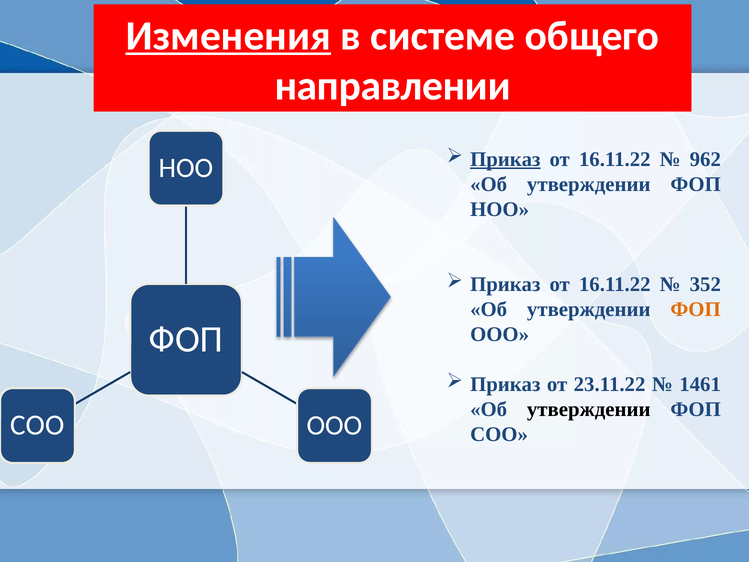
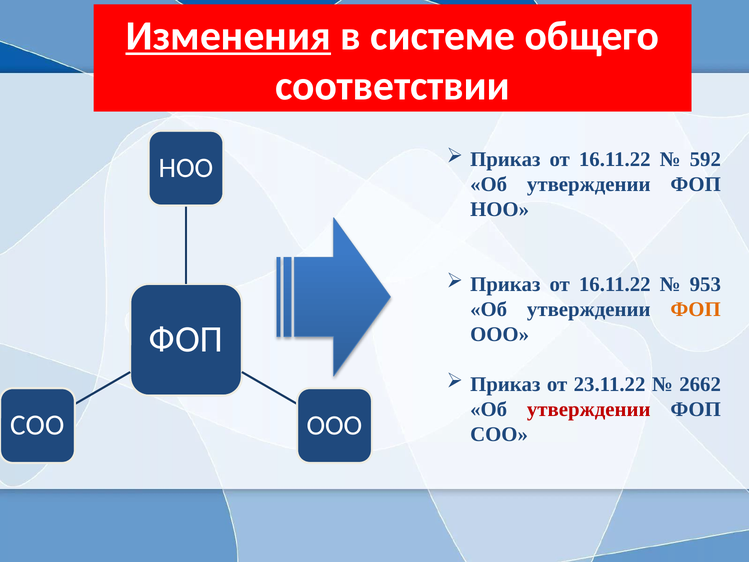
направлении: направлении -> соответствии (393, 86)
Приказ underline: present -> none (505, 159)
962: 962 -> 592 (705, 159)
352: 352 -> 953 (705, 284)
1461: 1461 -> 2662 (700, 384)
утверждении colour: black -> red (589, 409)
